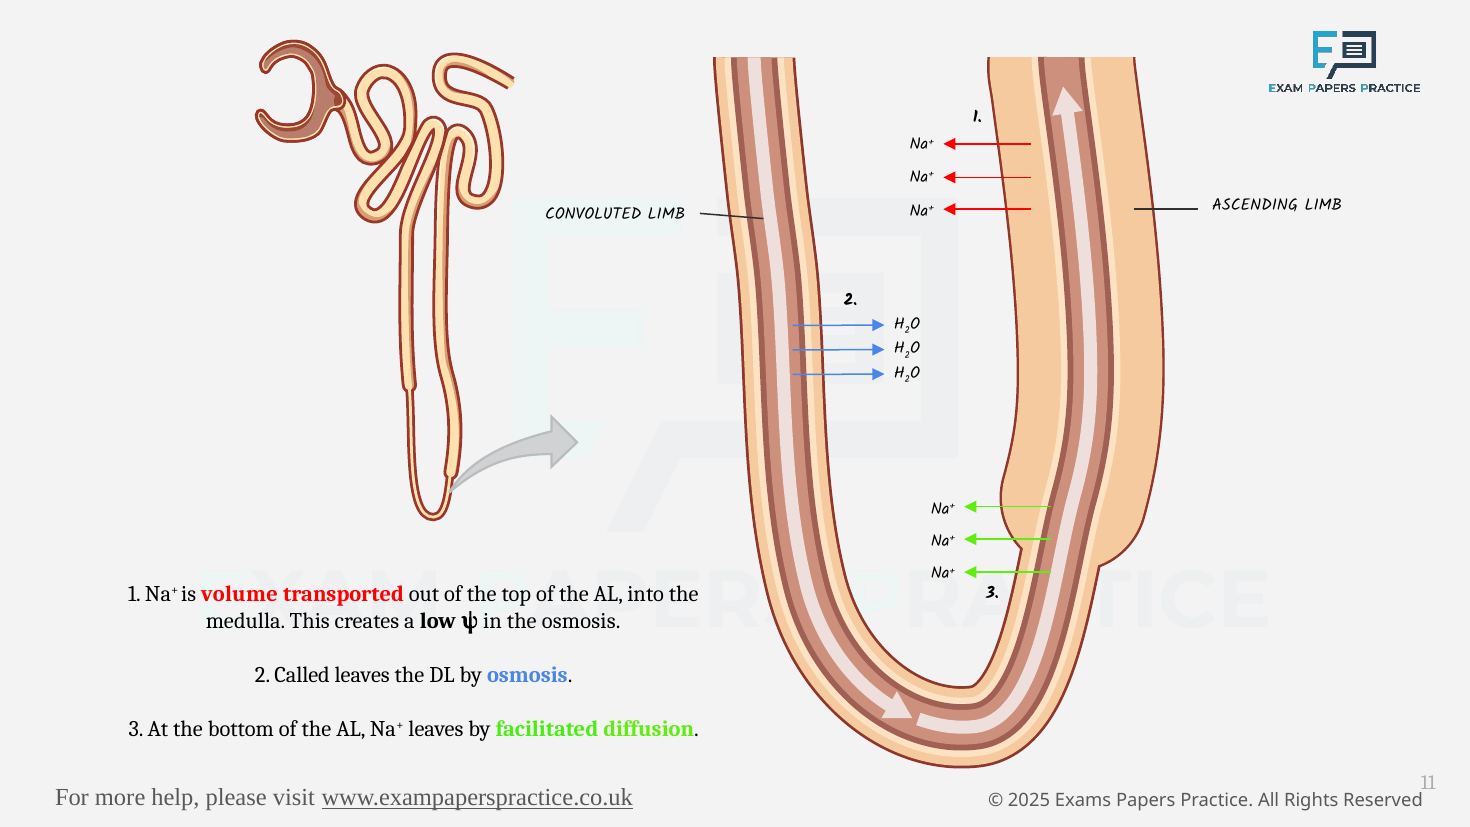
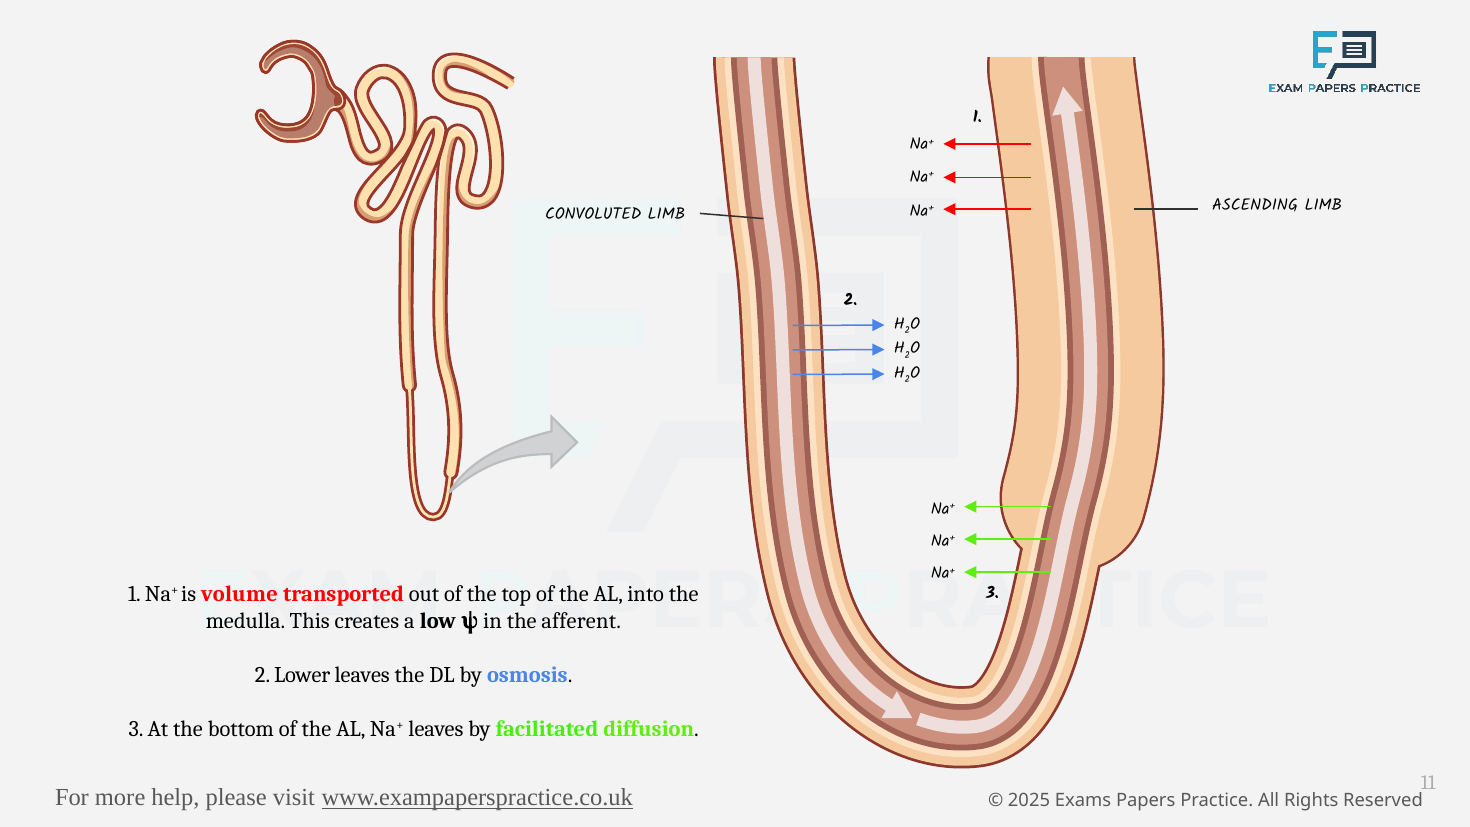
the osmosis: osmosis -> afferent (581, 621)
Called: Called -> Lower (302, 675)
